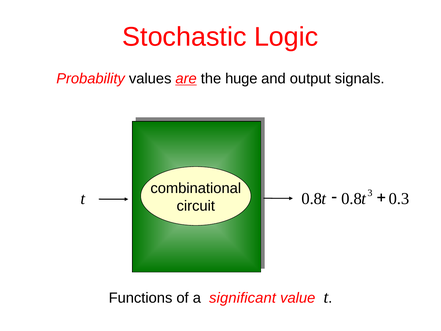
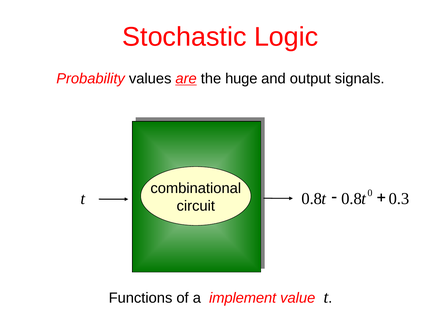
0 3: 3 -> 0 (370, 193)
significant: significant -> implement (243, 298)
